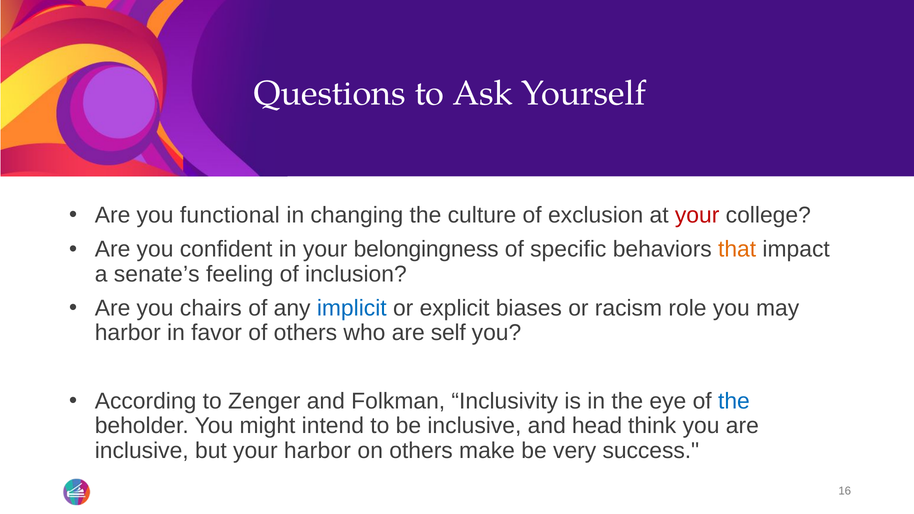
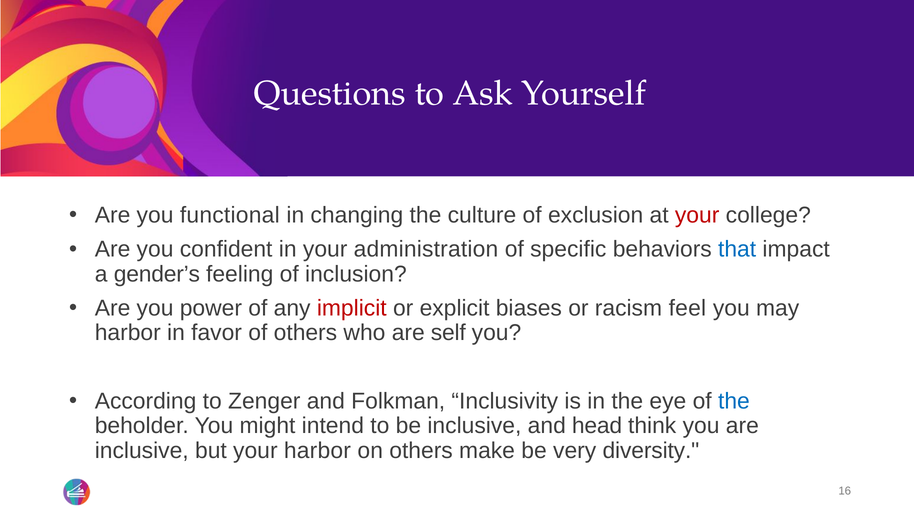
belongingness: belongingness -> administration (426, 249)
that colour: orange -> blue (737, 249)
senate’s: senate’s -> gender’s (157, 274)
chairs: chairs -> power (211, 308)
implicit colour: blue -> red (352, 308)
role: role -> feel (687, 308)
success: success -> diversity (651, 451)
